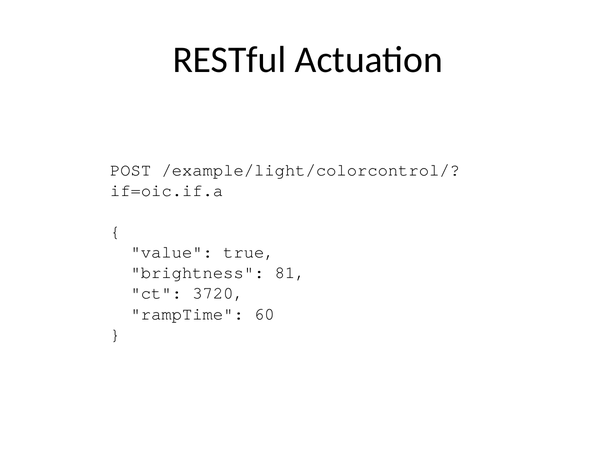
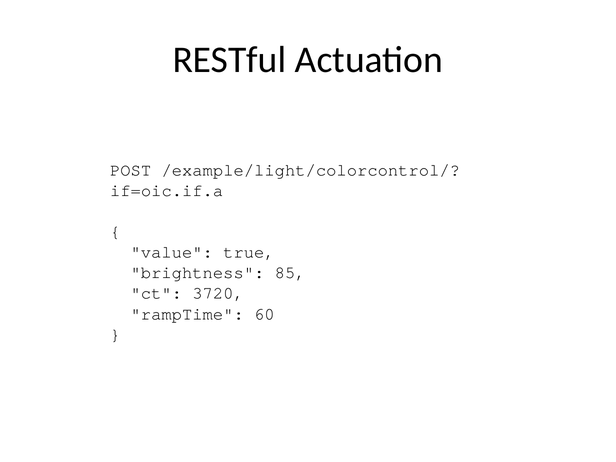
81: 81 -> 85 (290, 273)
